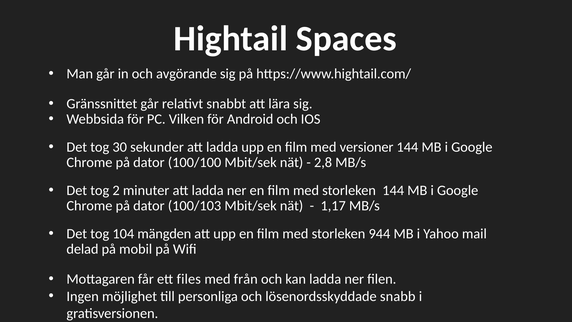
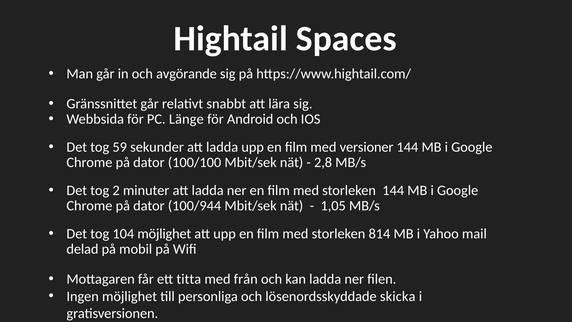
Vilken: Vilken -> Länge (186, 119)
30: 30 -> 59 (120, 147)
100/103: 100/103 -> 100/944 (195, 206)
1,17: 1,17 -> 1,05 (333, 206)
104 mängden: mängden -> möjlighet (164, 234)
944: 944 -> 814 (379, 234)
files: files -> titta (189, 279)
snabb: snabb -> skicka (398, 296)
